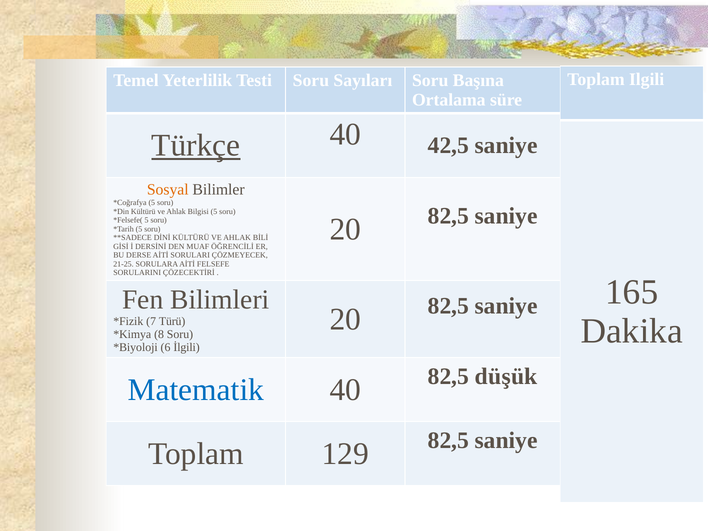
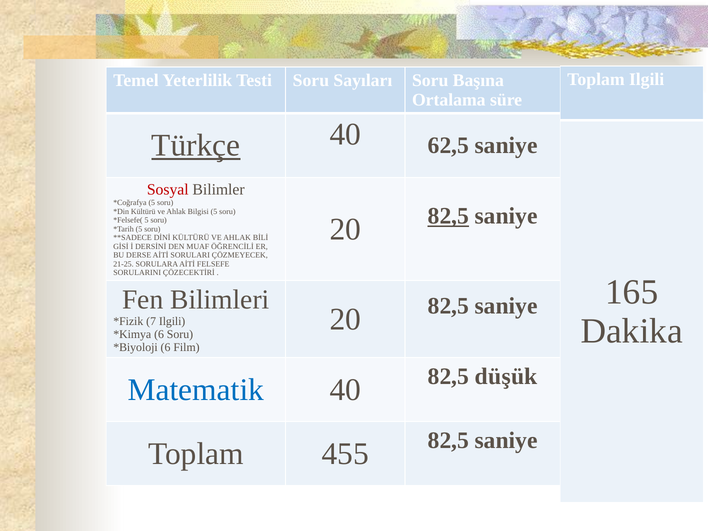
42,5: 42,5 -> 62,5 (448, 145)
Sosyal colour: orange -> red (168, 190)
82,5 underline: none -> present (448, 216)
7 Türü: Türü -> Ilgili (172, 321)
8: 8 -> 6 (159, 334)
İlgili: İlgili -> Film (187, 347)
129: 129 -> 455 (345, 454)
